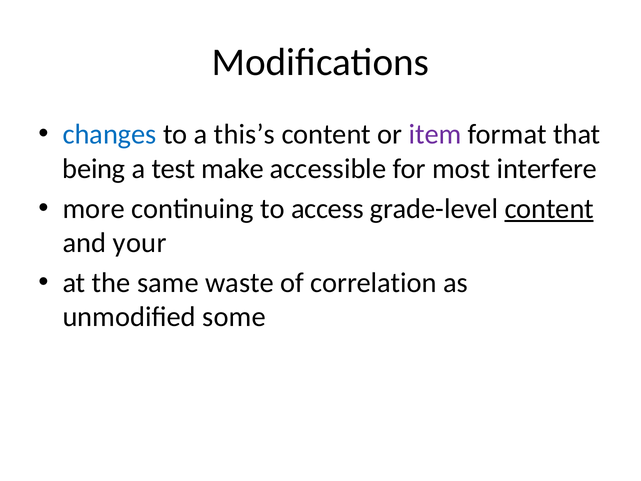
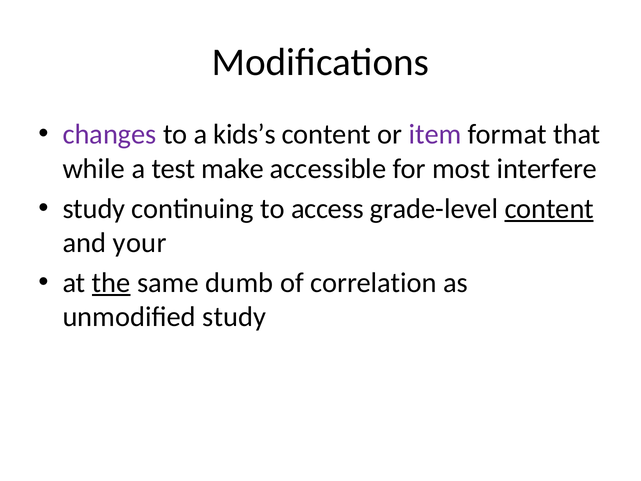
changes colour: blue -> purple (110, 134)
this’s: this’s -> kids’s (245, 134)
being: being -> while (94, 169)
more: more -> study (94, 209)
the underline: none -> present (111, 283)
waste: waste -> dumb (239, 283)
unmodified some: some -> study (234, 317)
